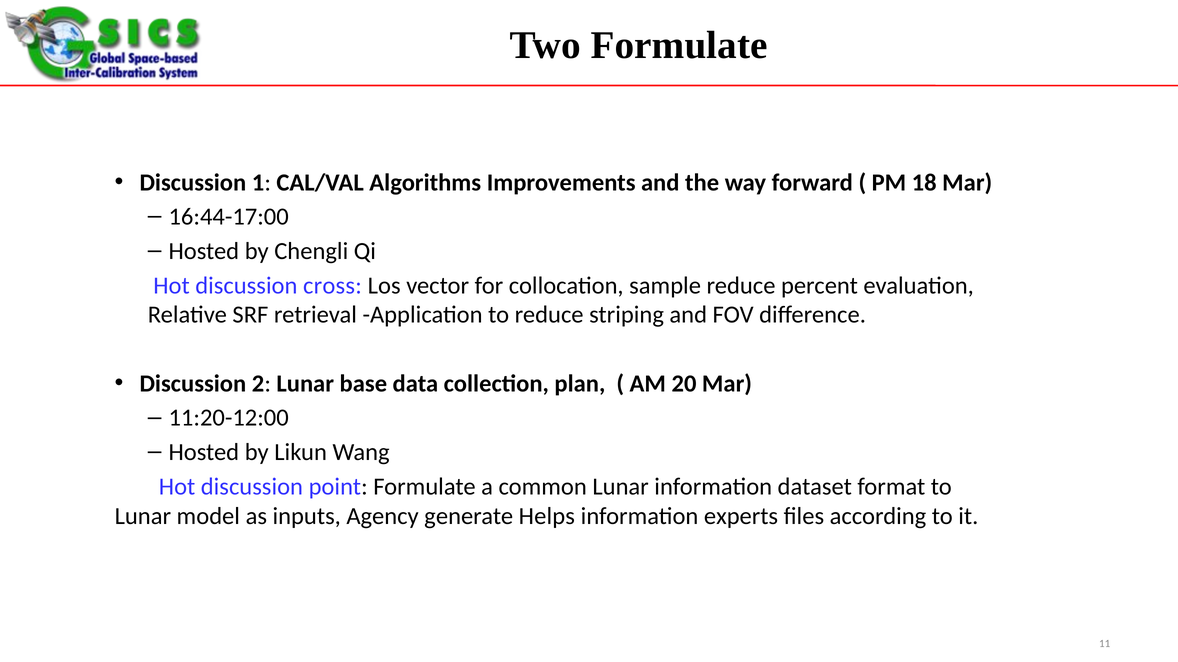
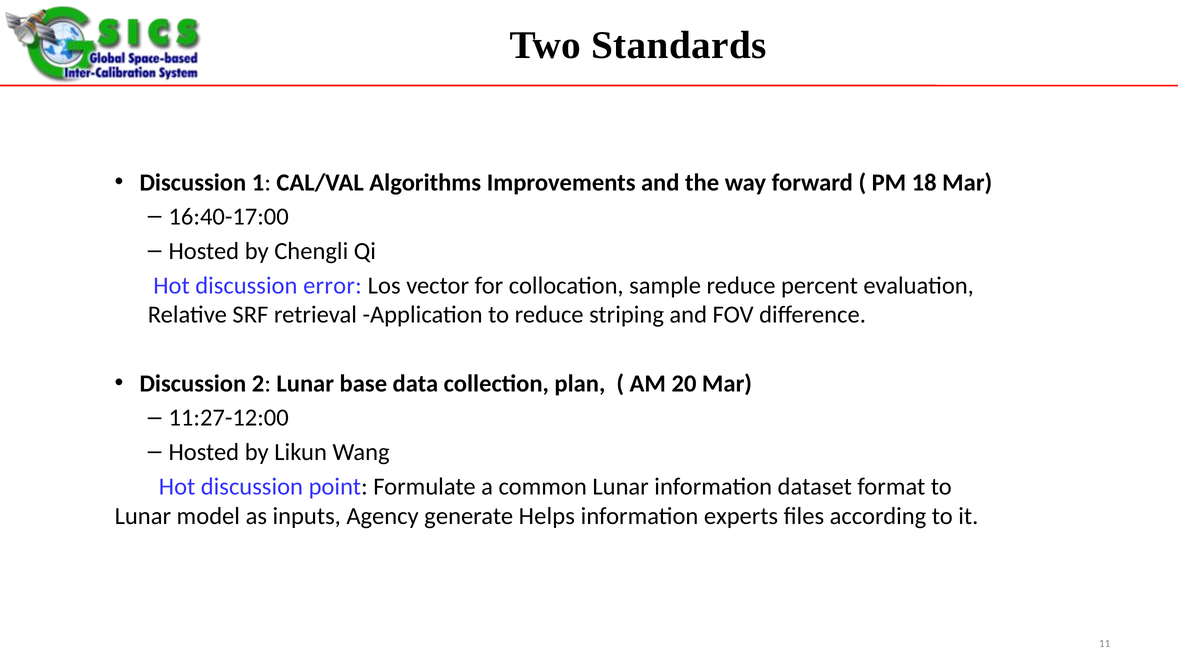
Two Formulate: Formulate -> Standards (679, 46)
16:44-17:00: 16:44-17:00 -> 16:40-17:00 (229, 217)
cross: cross -> error (332, 286)
11:20-12:00: 11:20-12:00 -> 11:27-12:00 (229, 418)
